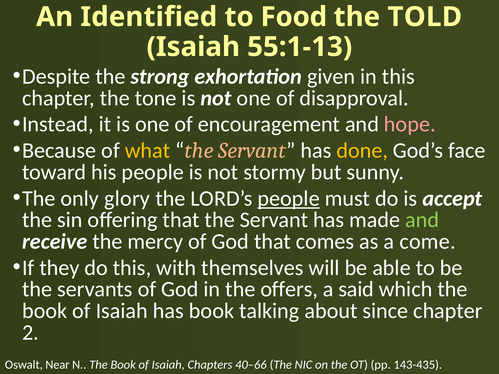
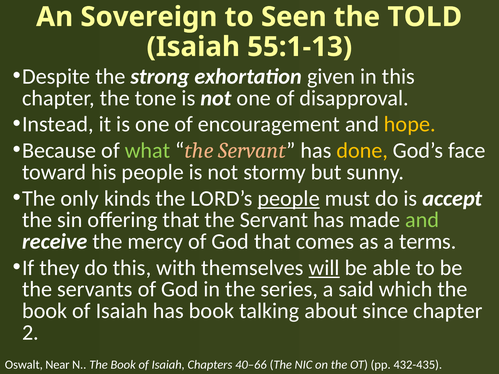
Identified: Identified -> Sovereign (149, 17)
Food: Food -> Seen (294, 17)
hope colour: pink -> yellow (410, 124)
what colour: yellow -> light green (148, 151)
glory: glory -> kinds (127, 198)
come: come -> terms (428, 242)
will underline: none -> present (324, 268)
offers: offers -> series (289, 289)
143-435: 143-435 -> 432-435 (418, 365)
